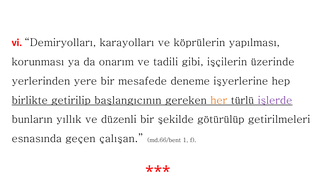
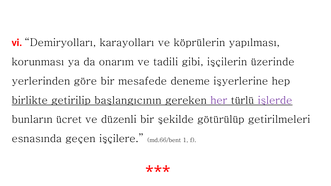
yere: yere -> göre (85, 81)
her colour: orange -> purple (219, 100)
yıllık: yıllık -> ücret (69, 120)
çalışan: çalışan -> işçilere (121, 139)
